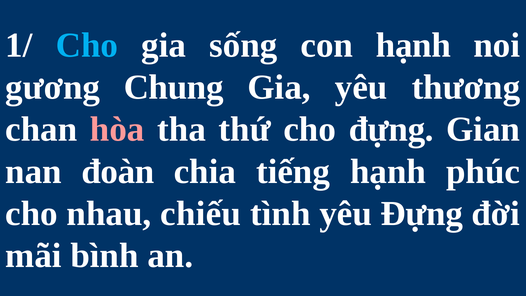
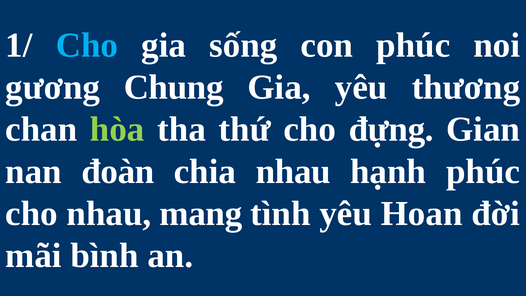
con hạnh: hạnh -> phúc (413, 45)
hòa colour: pink -> light green (117, 129)
chia tiếng: tiếng -> nhau (293, 171)
chiếu: chiếu -> mang (201, 213)
yêu Đựng: Đựng -> Hoan (422, 213)
